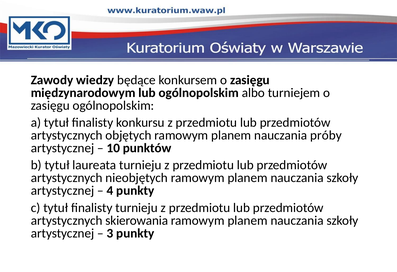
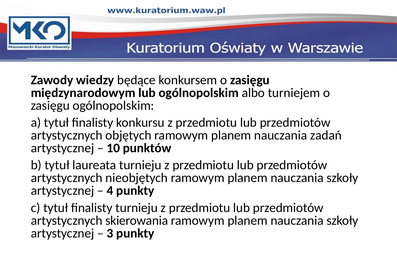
próby: próby -> zadań (326, 136)
